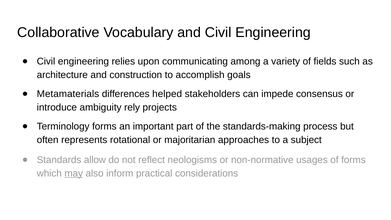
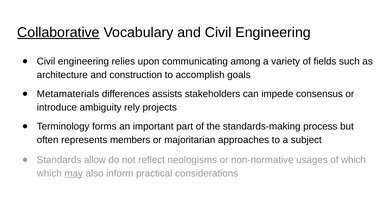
Collaborative underline: none -> present (58, 32)
helped: helped -> assists (167, 94)
rotational: rotational -> members (130, 140)
of forms: forms -> which (353, 160)
